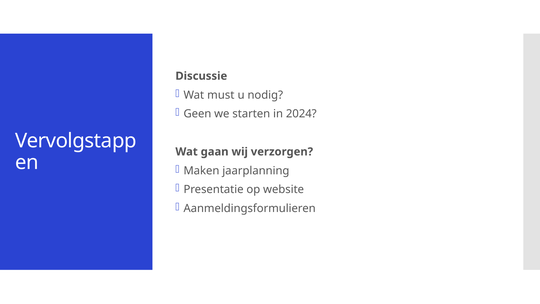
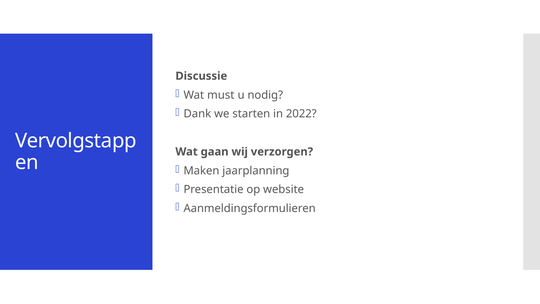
Geen: Geen -> Dank (197, 114)
2024: 2024 -> 2022 (301, 114)
